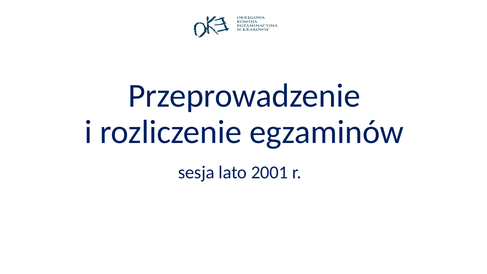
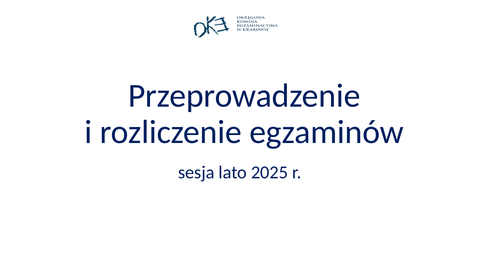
2001: 2001 -> 2025 (270, 172)
